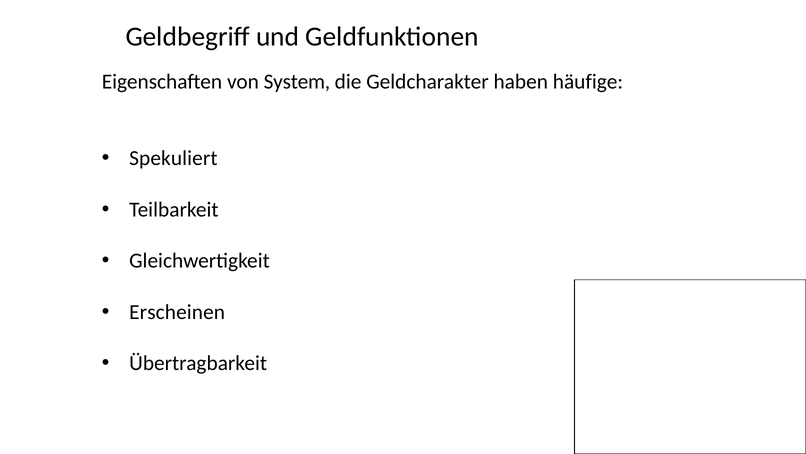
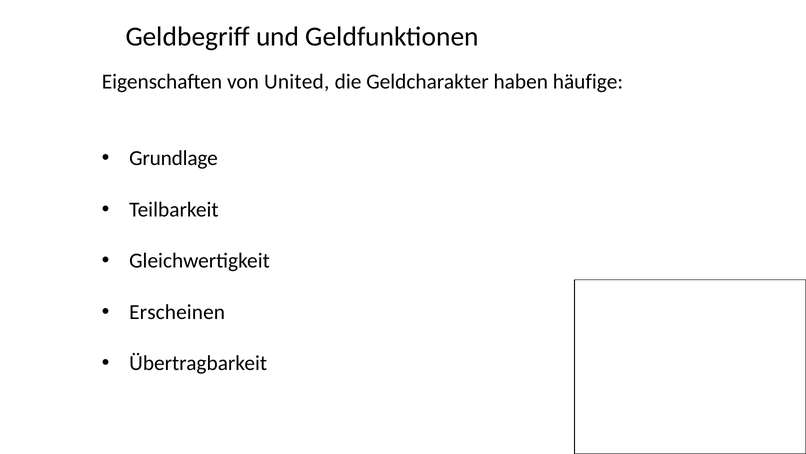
System: System -> United (297, 81)
Spekuliert: Spekuliert -> Grundlage (174, 158)
